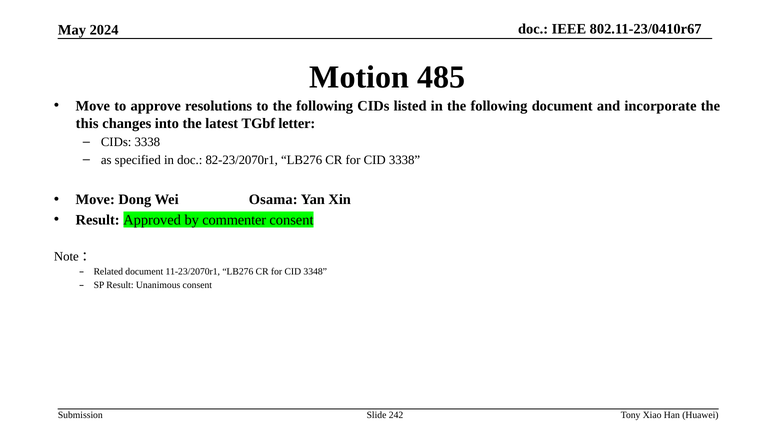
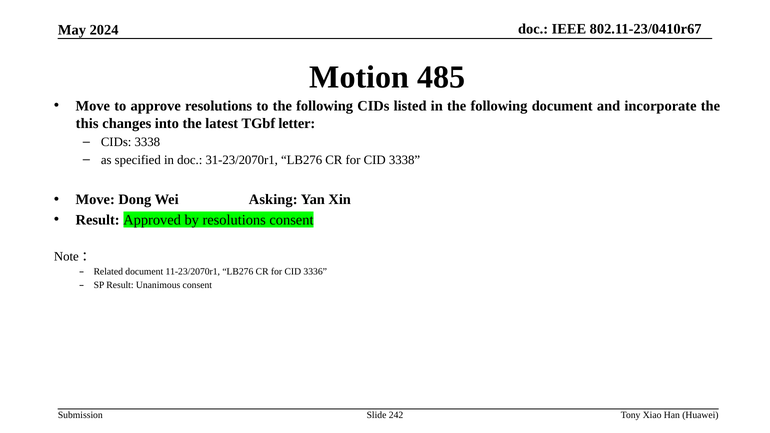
82-23/2070r1: 82-23/2070r1 -> 31-23/2070r1 (242, 160)
Osama: Osama -> Asking (273, 200)
by commenter: commenter -> resolutions (234, 220)
3348: 3348 -> 3336 (315, 272)
